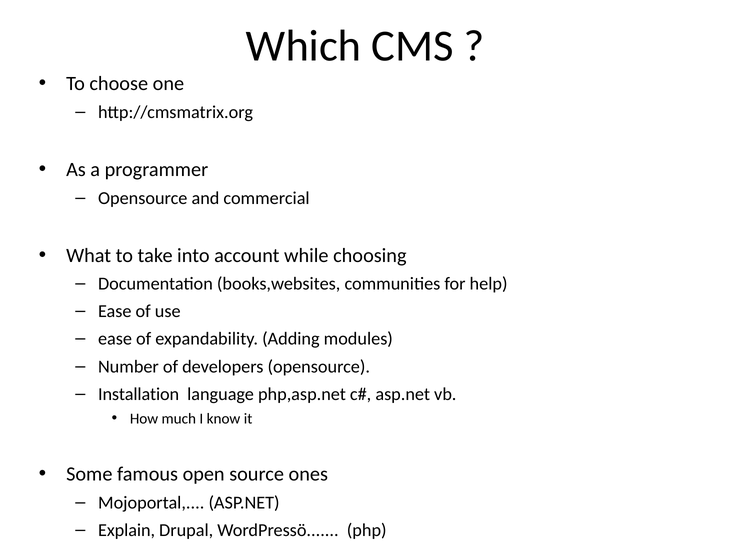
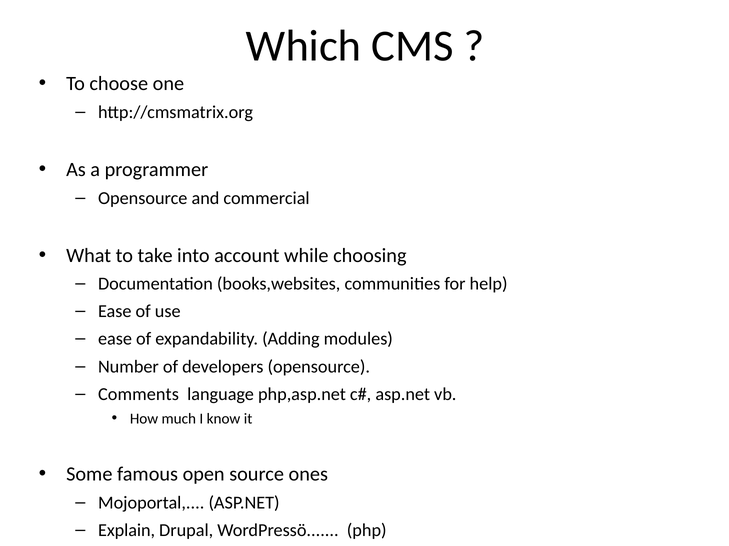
Installation: Installation -> Comments (138, 395)
